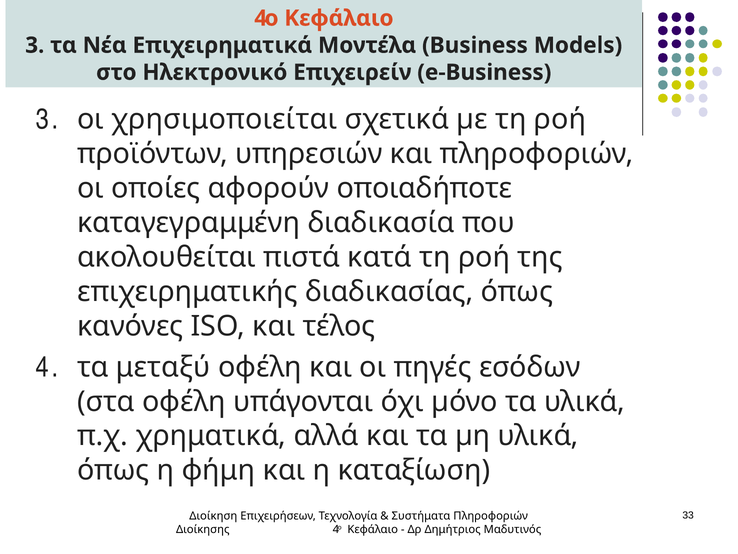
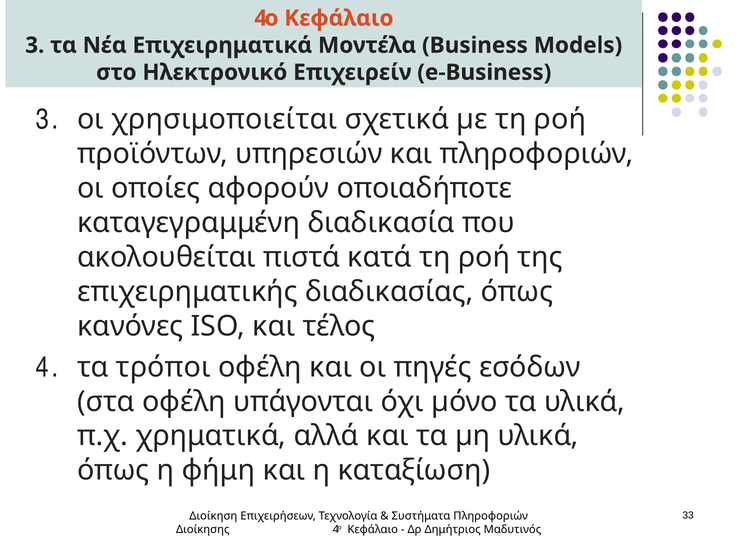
μεταξύ: μεταξύ -> τρόποι (163, 367)
